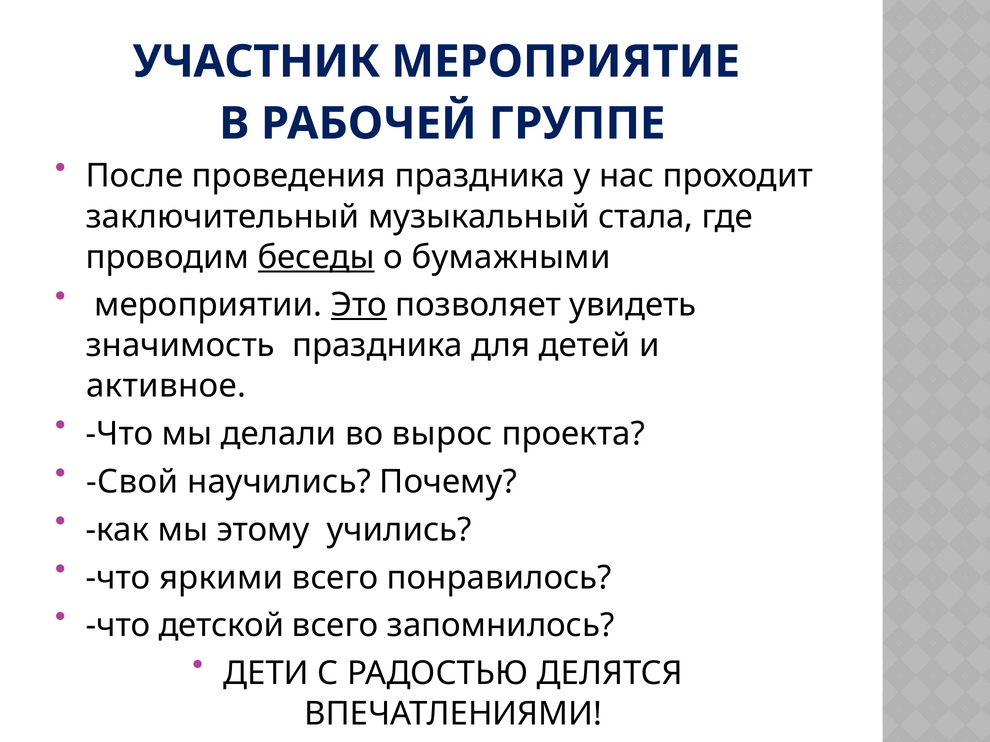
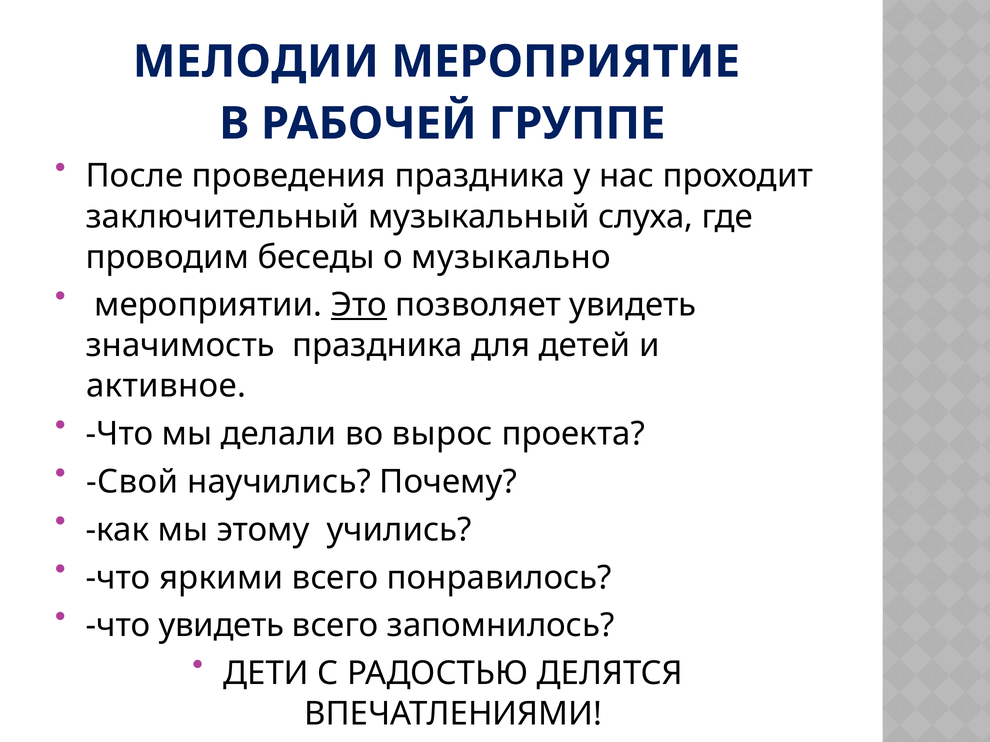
УЧАСТНИК: УЧАСТНИК -> МЕЛОДИИ (256, 62)
стала: стала -> слуха (646, 217)
беседы underline: present -> none (316, 257)
бумажными: бумажными -> музыкально (511, 257)
что детской: детской -> увидеть (221, 626)
